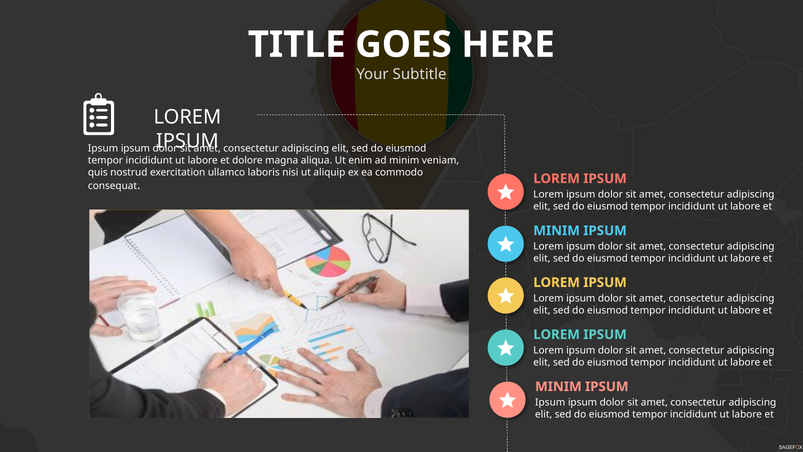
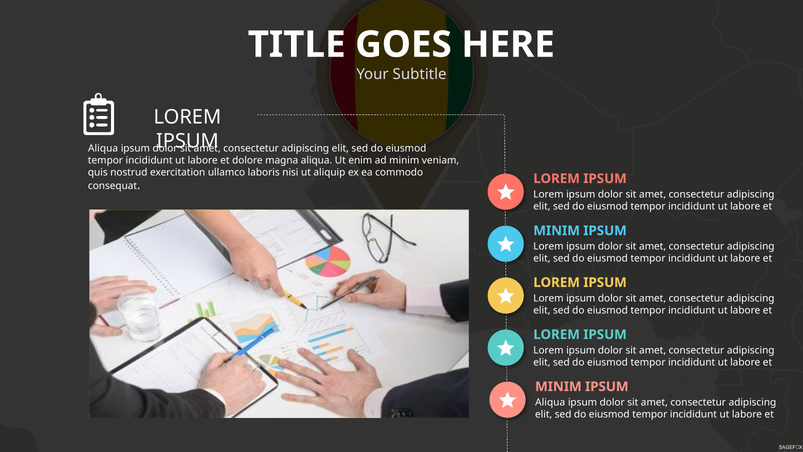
Ipsum: Ipsum -> Aliqua (103, 148)
Ipsum: Ipsum -> Aliqua (550, 402)
